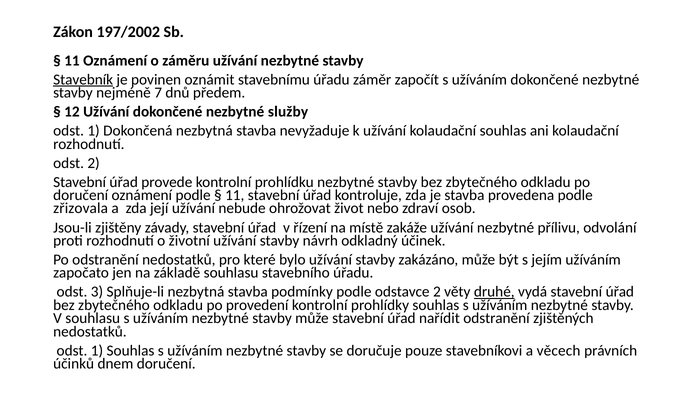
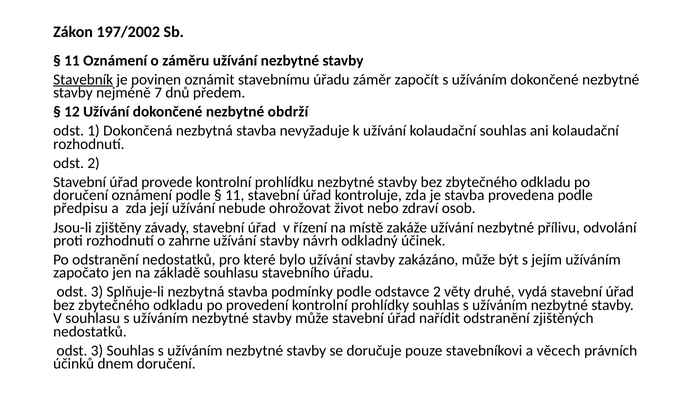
služby: služby -> obdrží (288, 112)
zřizovala: zřizovala -> předpisu (81, 208)
životní: životní -> zahrne (189, 240)
druhé underline: present -> none (494, 292)
1: 1 -> 3 (97, 350)
